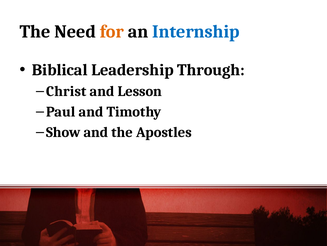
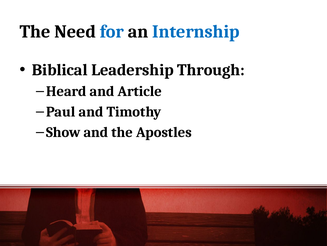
for colour: orange -> blue (112, 32)
Christ: Christ -> Heard (66, 91)
Lesson: Lesson -> Article (140, 91)
